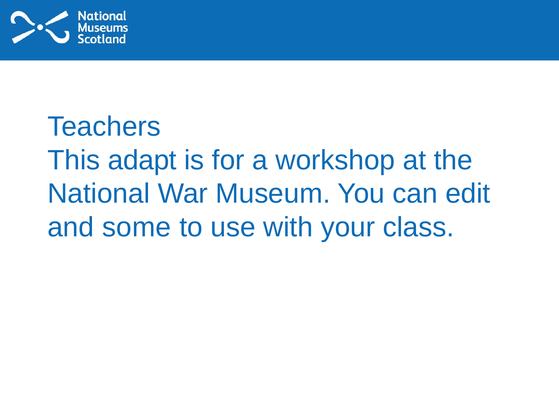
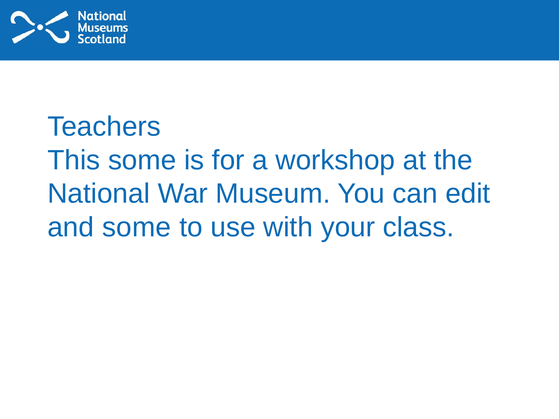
This adapt: adapt -> some (142, 160)
